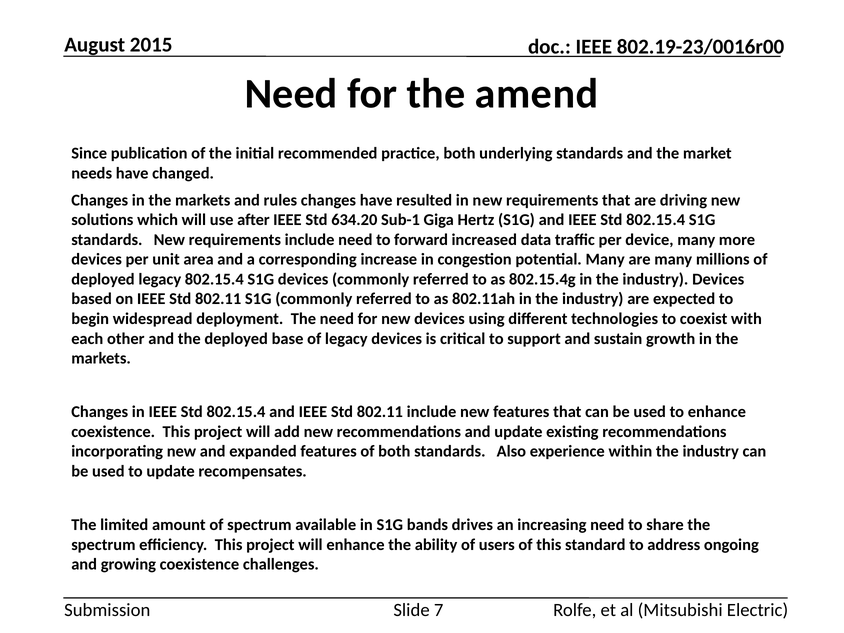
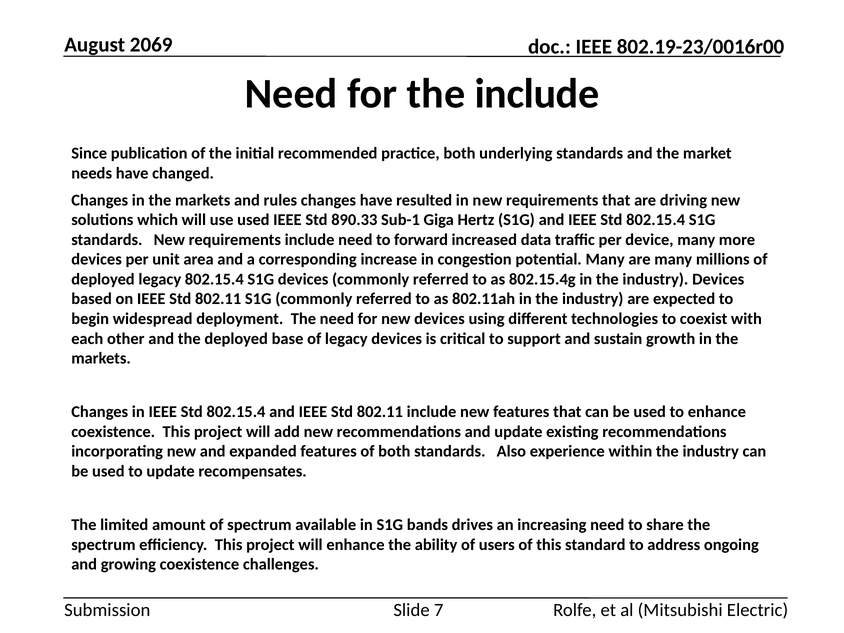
2015: 2015 -> 2069 (151, 45)
the amend: amend -> include (537, 94)
use after: after -> used (253, 220)
634.20: 634.20 -> 890.33 (354, 220)
